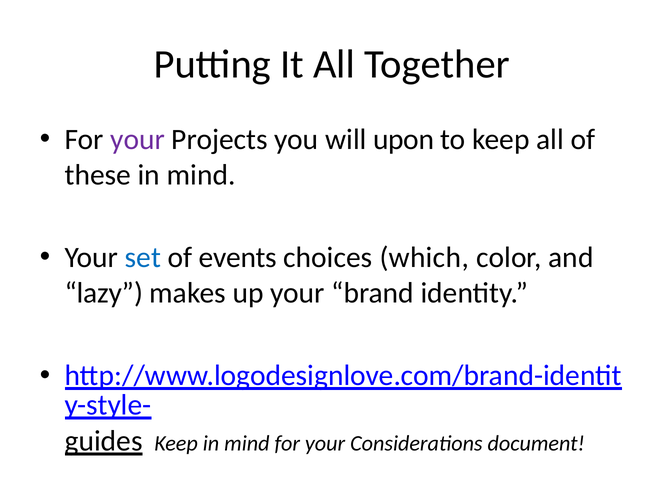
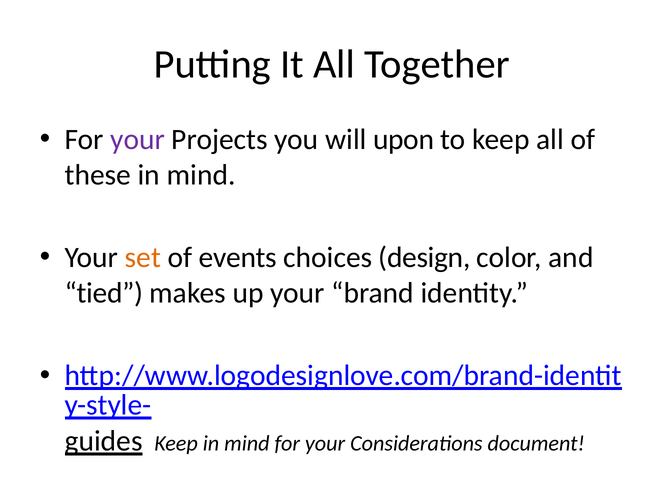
set colour: blue -> orange (143, 257)
which: which -> design (425, 257)
lazy: lazy -> tied (104, 293)
